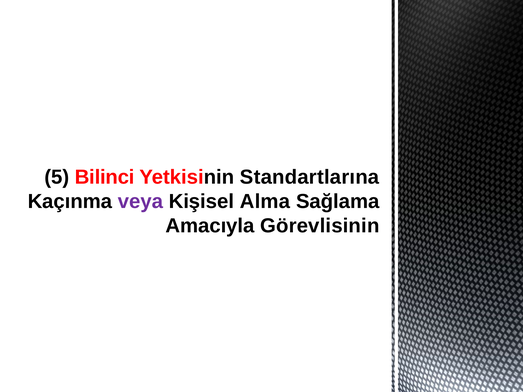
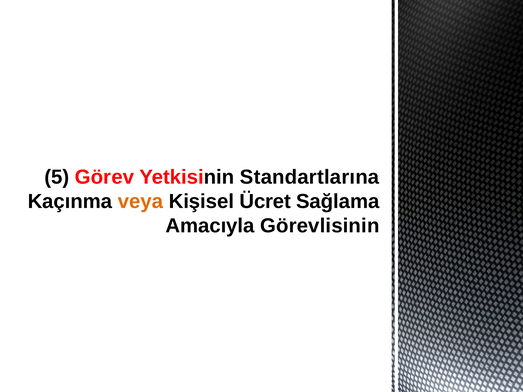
Bilinci: Bilinci -> Görev (104, 177)
veya colour: purple -> orange (140, 202)
Alma: Alma -> Ücret (265, 202)
